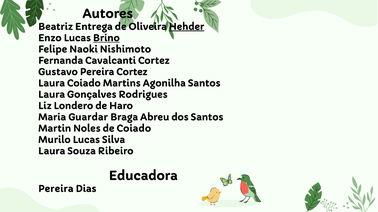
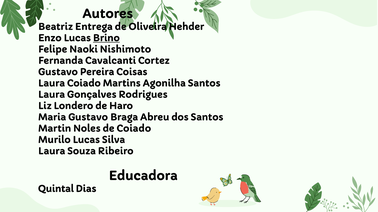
Hehder underline: present -> none (187, 27)
Pereira Cortez: Cortez -> Coisas (132, 72)
Maria Guardar: Guardar -> Gustavo (88, 118)
Pereira: Pereira -> Quintal (56, 189)
